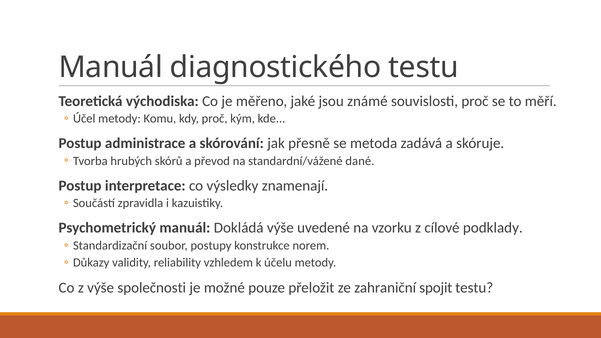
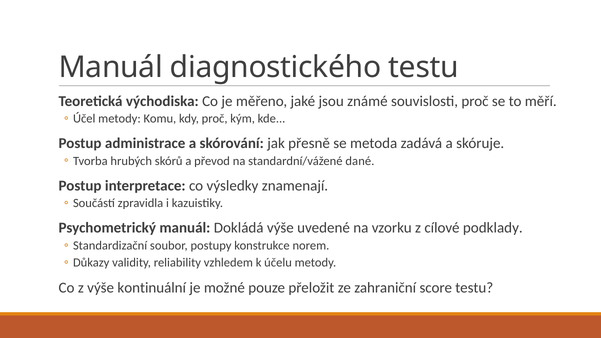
společnosti: společnosti -> kontinuální (152, 288)
spojit: spojit -> score (436, 288)
